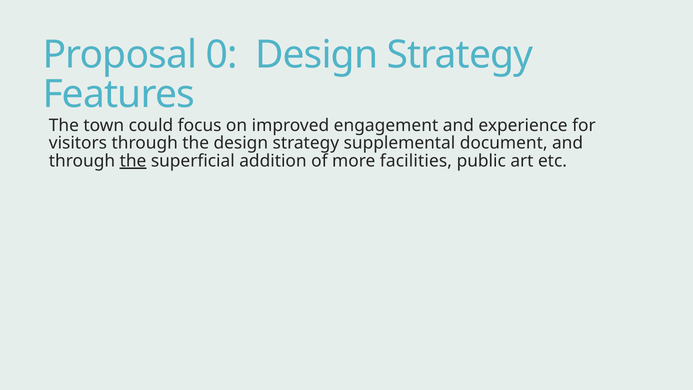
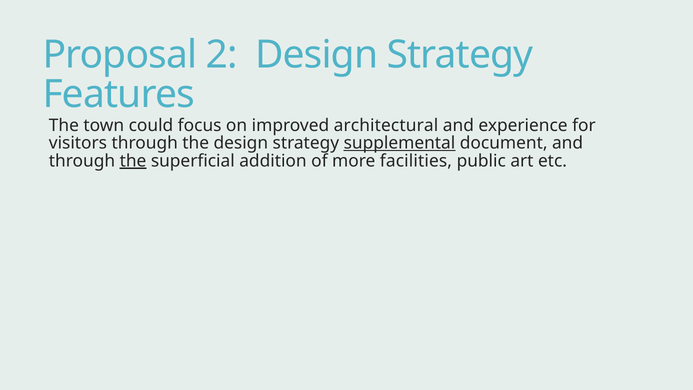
0: 0 -> 2 (222, 55)
engagement: engagement -> architectural (386, 125)
supplemental underline: none -> present (399, 143)
